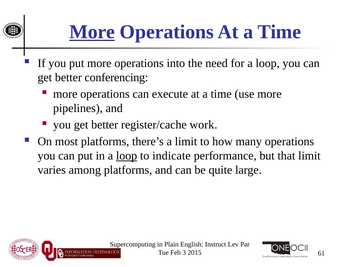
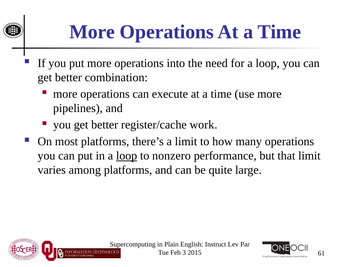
More underline: present -> none (92, 32)
conferencing: conferencing -> combination (116, 77)
indicate: indicate -> nonzero (171, 155)
